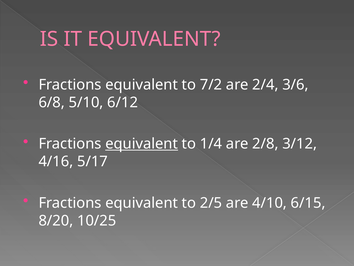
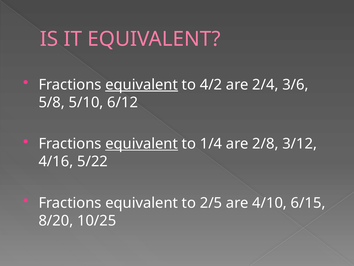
equivalent underline: none -> present (142, 85)
7/2: 7/2 -> 4/2 (211, 85)
6/8: 6/8 -> 5/8 (52, 102)
5/17: 5/17 -> 5/22 (92, 161)
